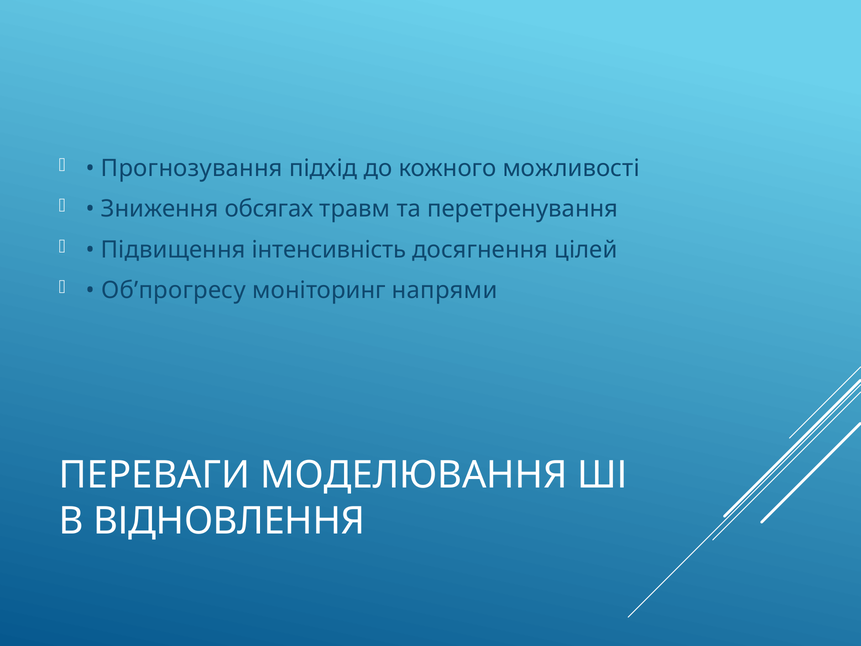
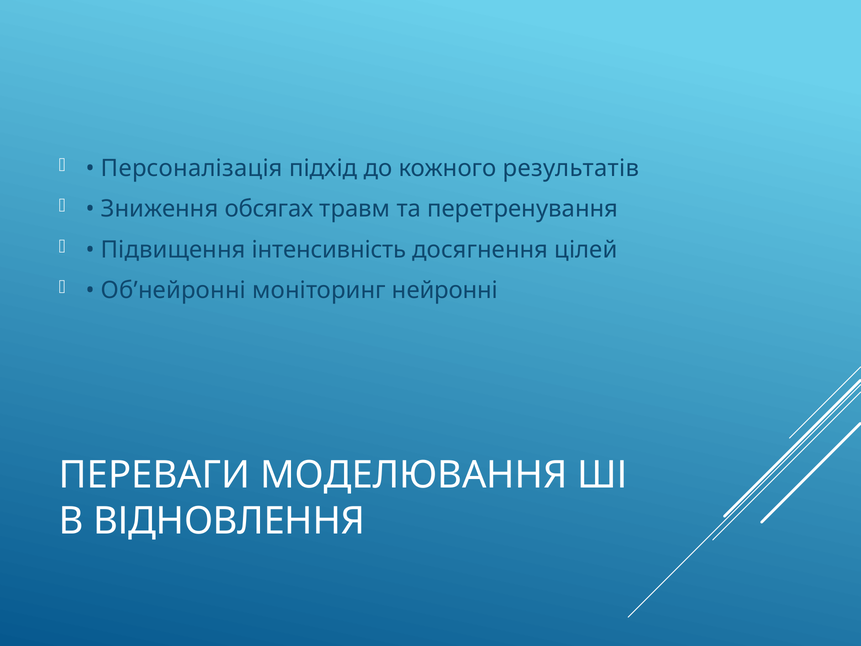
Прогнозування: Прогнозування -> Персоналізація (192, 168)
можливості: можливості -> результатів (571, 168)
Об’прогресу: Об’прогресу -> Об’нейронні (173, 290)
напрями: напрями -> нейронні (445, 290)
